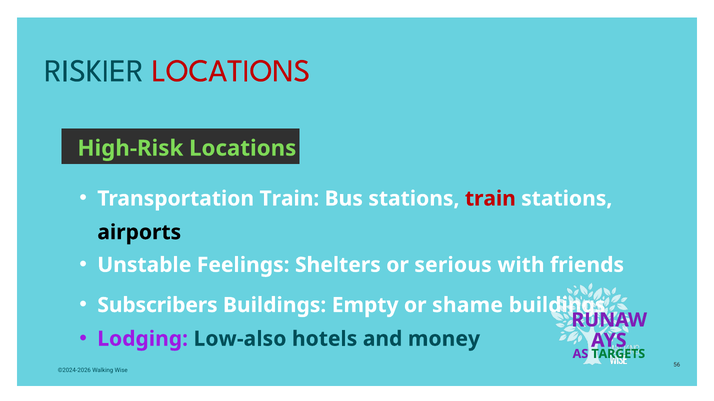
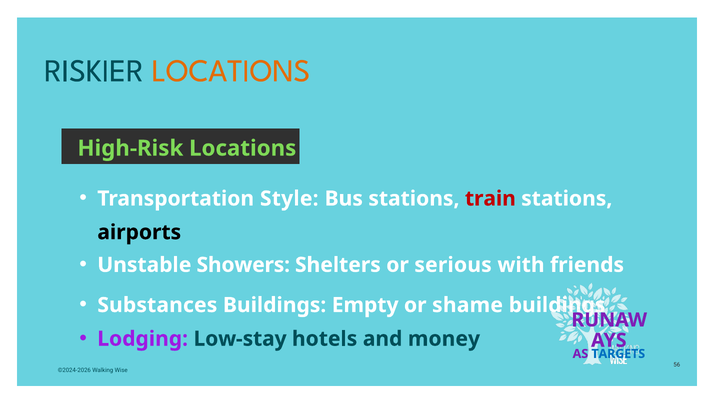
LOCATIONS colour: red -> orange (231, 71)
Transportation Train: Train -> Style (289, 199)
Feelings: Feelings -> Showers (243, 265)
Subscribers: Subscribers -> Substances (157, 306)
Low-also: Low-also -> Low-stay (240, 339)
TARGETS colour: green -> blue (618, 354)
